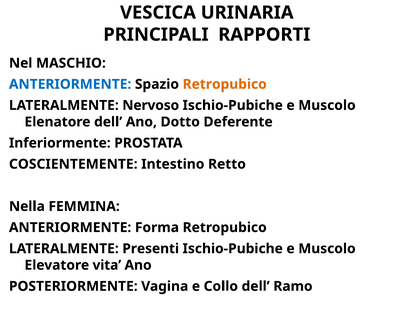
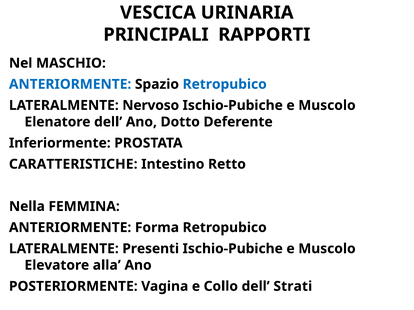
Retropubico colour: orange -> blue (225, 84)
COSCIENTEMENTE: COSCIENTEMENTE -> CARATTERISTICHE (73, 164)
vita: vita -> alla (107, 266)
Ramo: Ramo -> Strati (293, 287)
